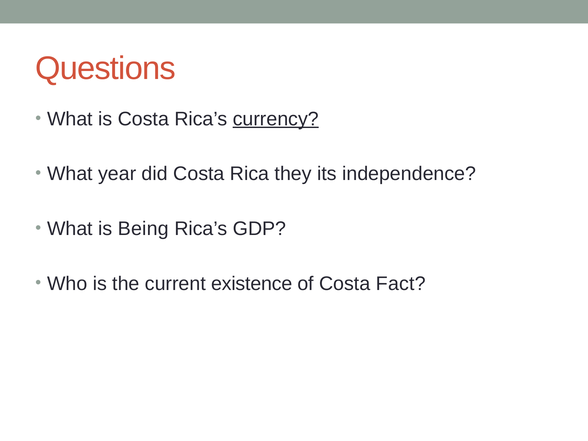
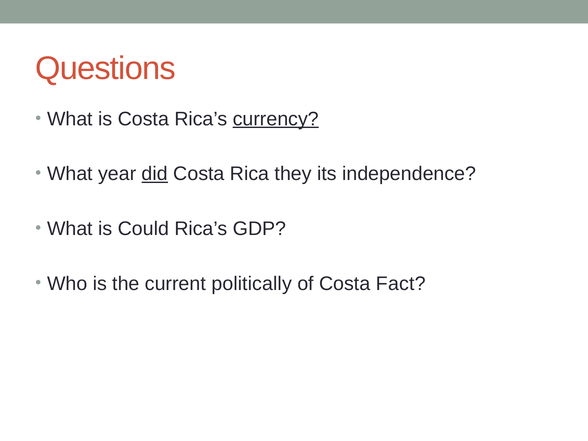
did underline: none -> present (155, 174)
Being: Being -> Could (143, 229)
existence: existence -> politically (252, 284)
